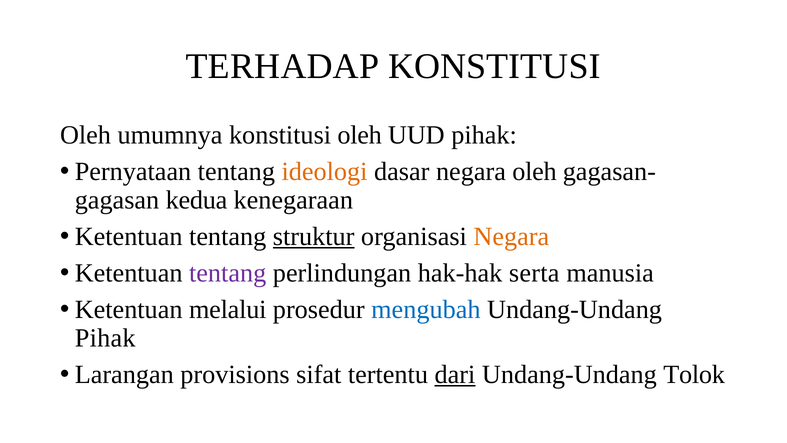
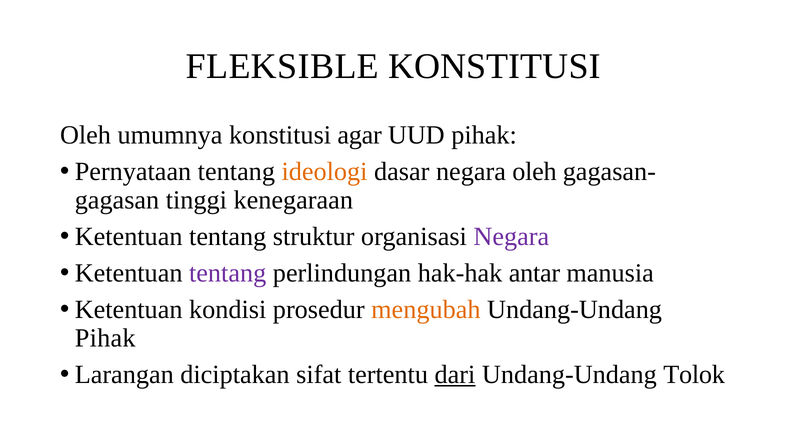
TERHADAP: TERHADAP -> FLEKSIBLE (282, 66)
umumnya konstitusi oleh: oleh -> agar (360, 135)
kedua: kedua -> tinggi (196, 200)
struktur underline: present -> none (314, 236)
Negara colour: orange -> purple (511, 236)
serta: serta -> antar (534, 273)
melalui: melalui -> kondisi (228, 309)
mengubah colour: blue -> orange (426, 309)
provisions: provisions -> diciptakan (235, 374)
